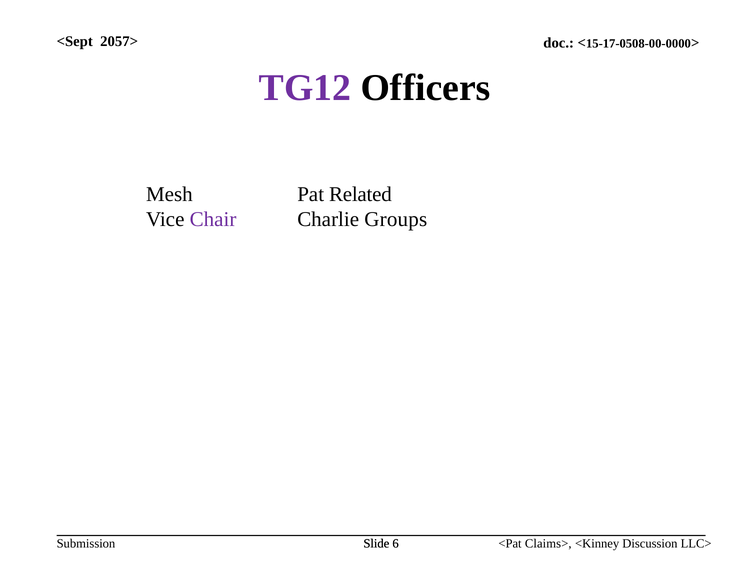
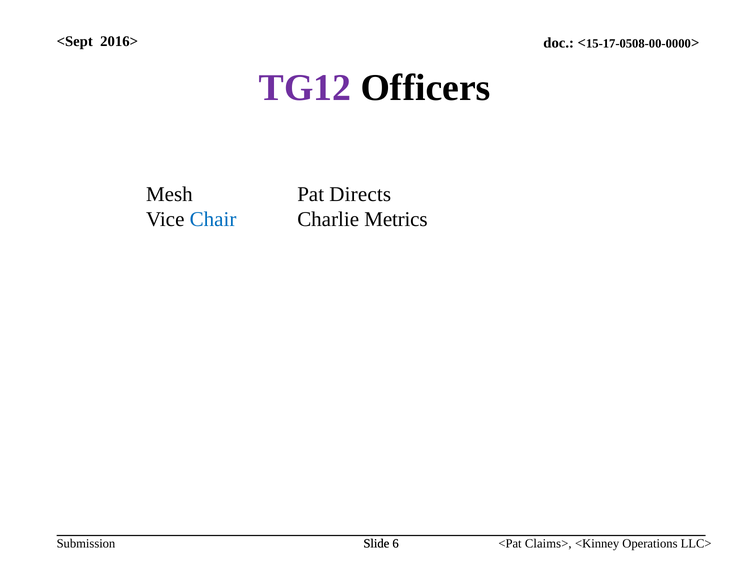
2057>: 2057> -> 2016> (119, 42)
Related: Related -> Directs (360, 194)
Chair colour: purple -> blue (213, 219)
Groups: Groups -> Metrics (396, 219)
Discussion: Discussion -> Operations (650, 544)
